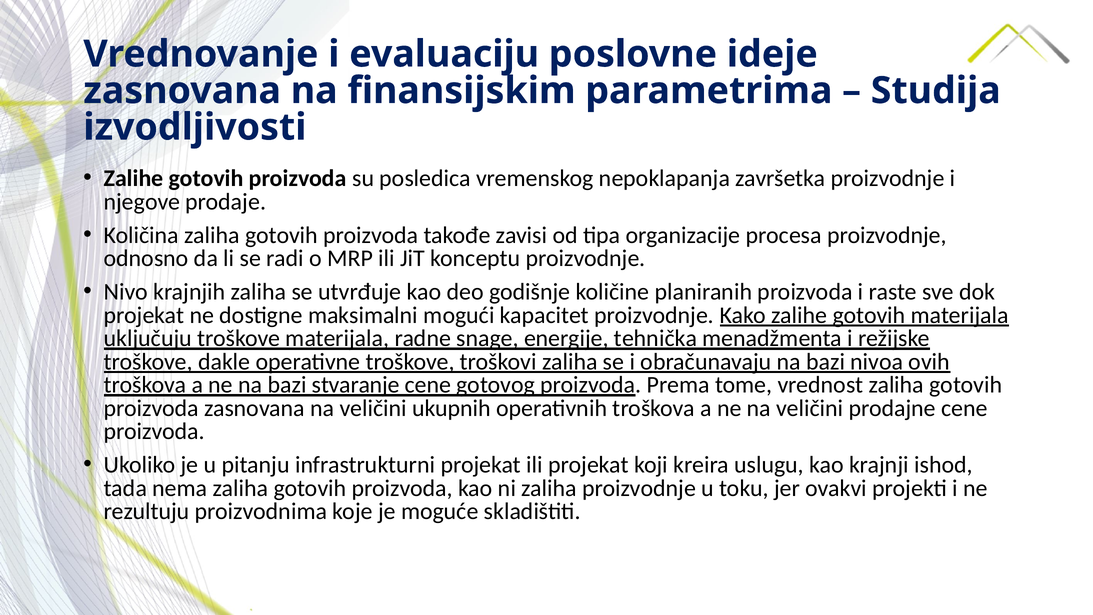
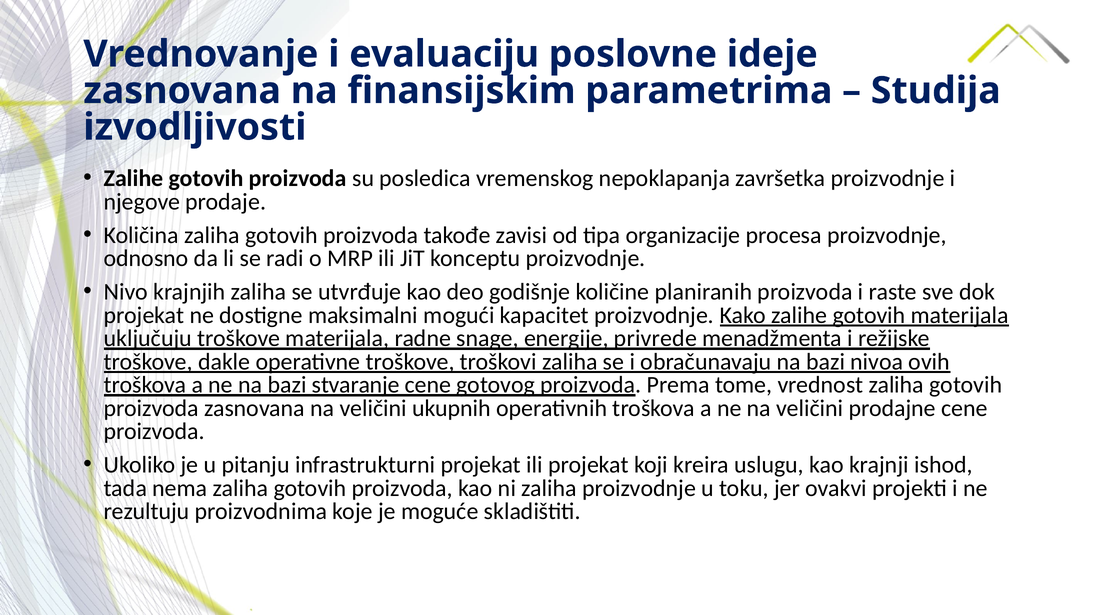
tehnička: tehnička -> privrede (655, 338)
